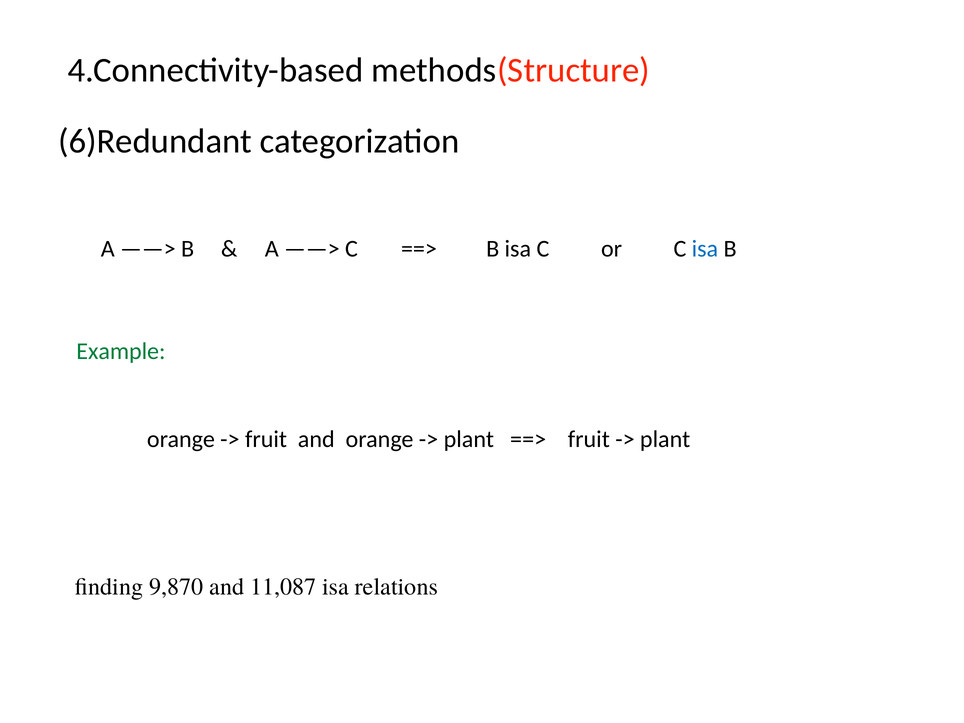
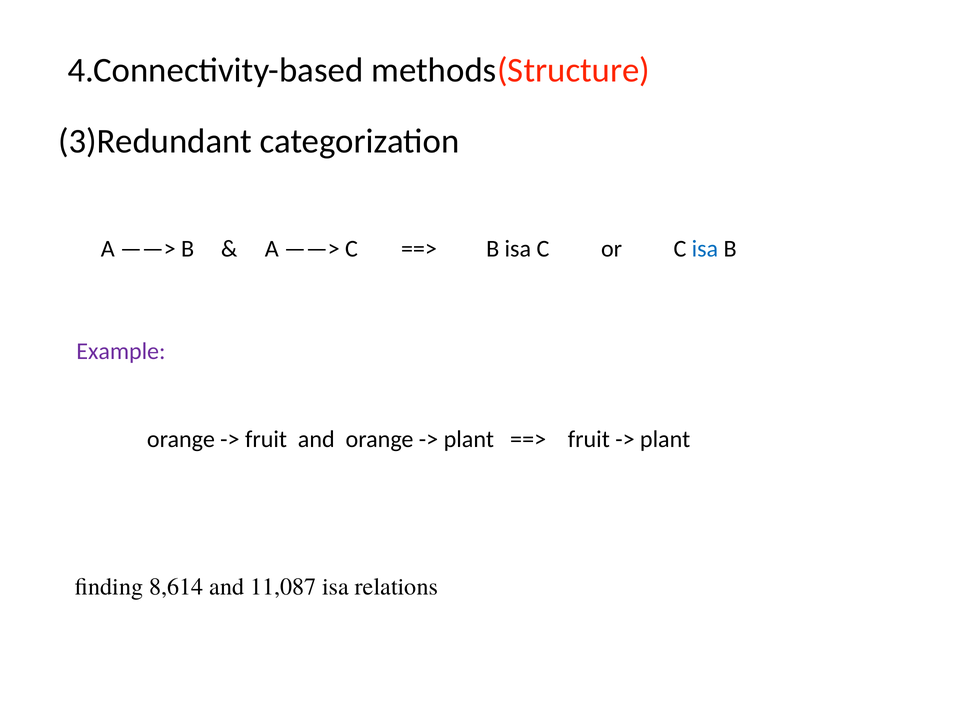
6)Redundant: 6)Redundant -> 3)Redundant (155, 141)
Example colour: green -> purple (121, 351)
9,870: 9,870 -> 8,614 (176, 587)
